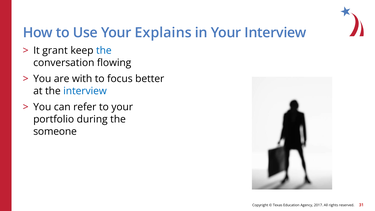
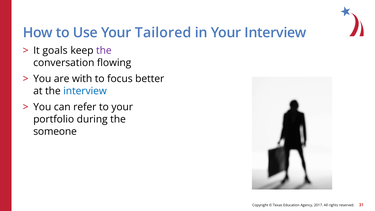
Explains: Explains -> Tailored (163, 33)
grant: grant -> goals (55, 50)
the colour: blue -> purple (104, 50)
